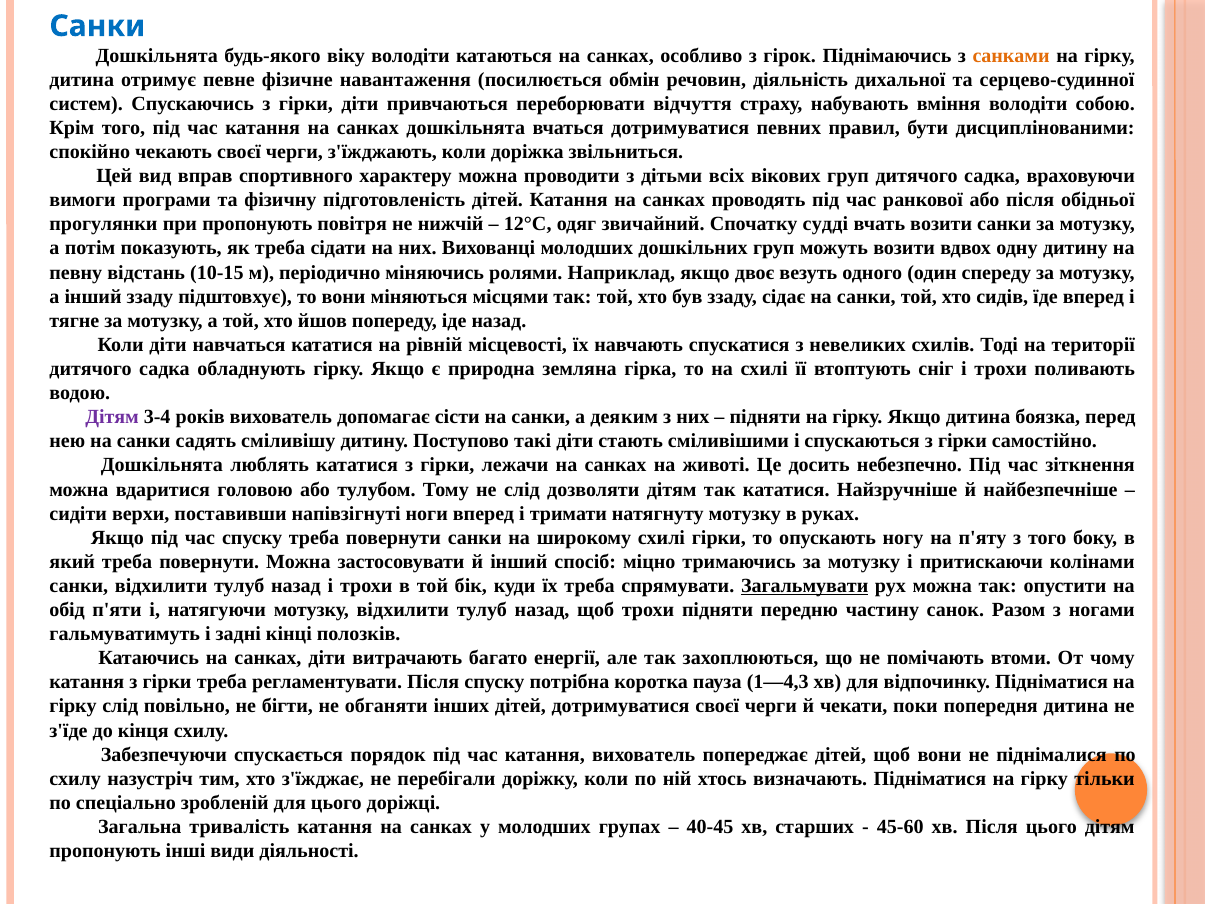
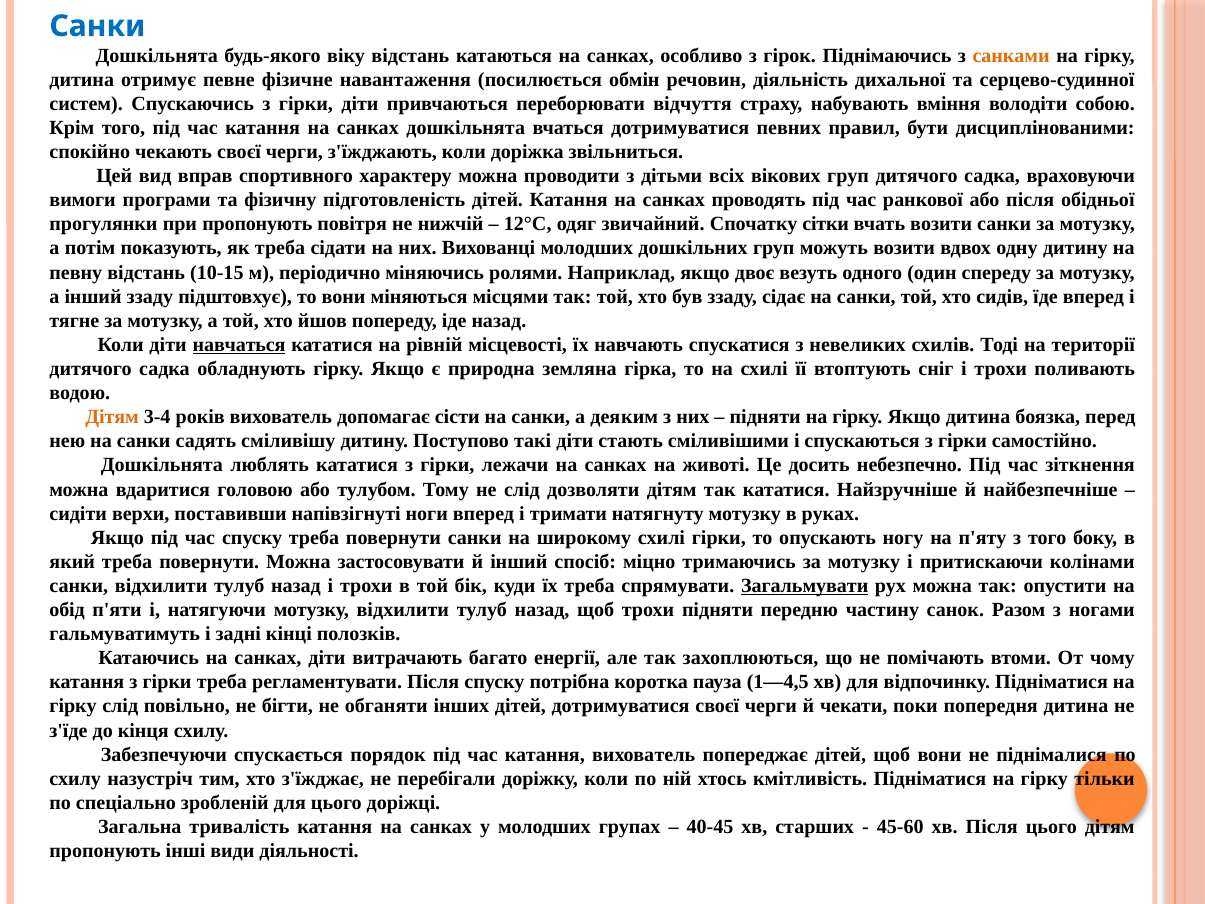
віку володіти: володіти -> відстань (410, 55)
судді: судді -> сітки (826, 224)
навчаться underline: none -> present (239, 345)
Дітям colour: purple -> orange (112, 417)
1—4,3: 1—4,3 -> 1—4,5 (778, 682)
визначають: визначають -> кмітливість (810, 778)
